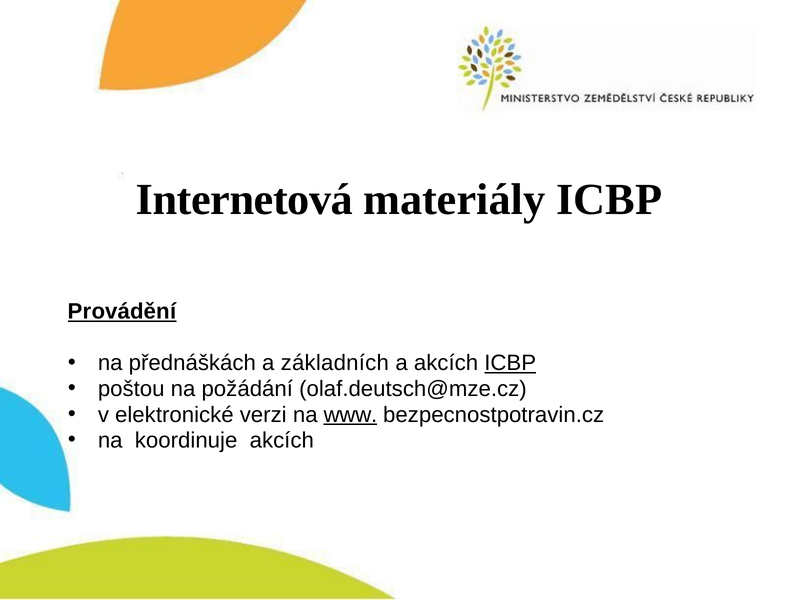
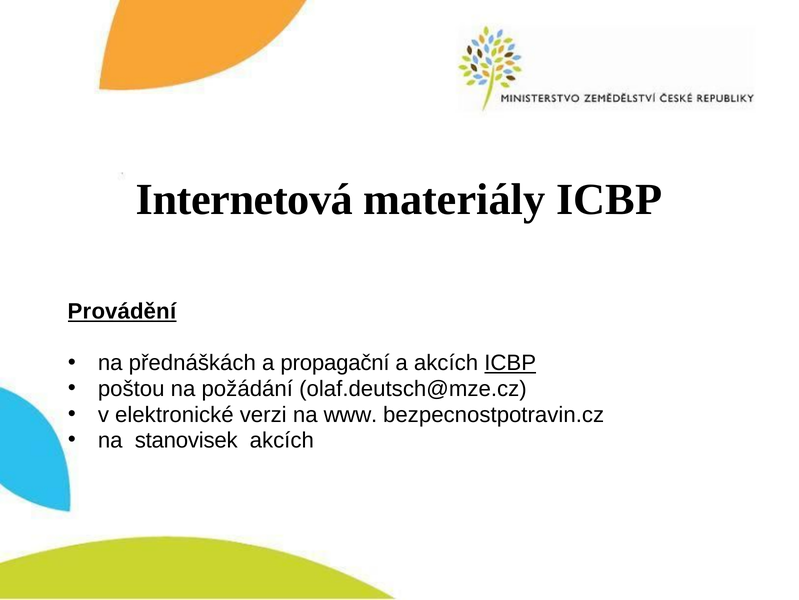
základních: základních -> propagační (335, 363)
www underline: present -> none (350, 414)
koordinuje: koordinuje -> stanovisek (186, 440)
